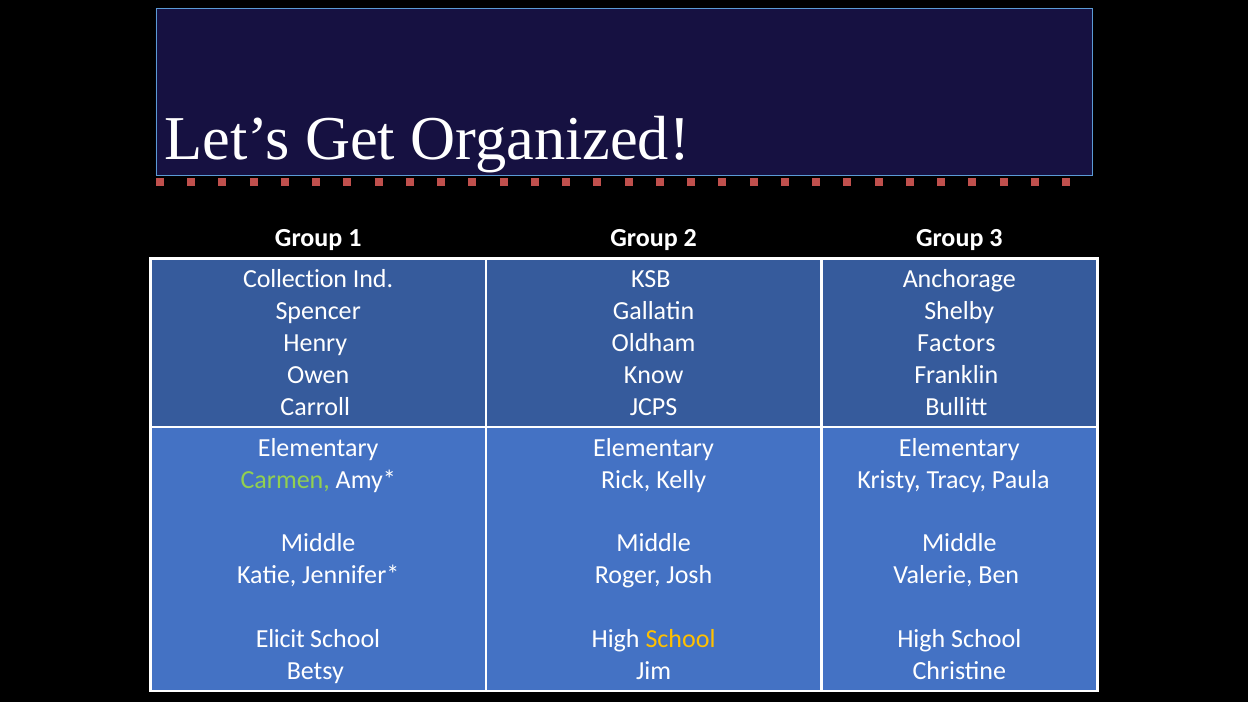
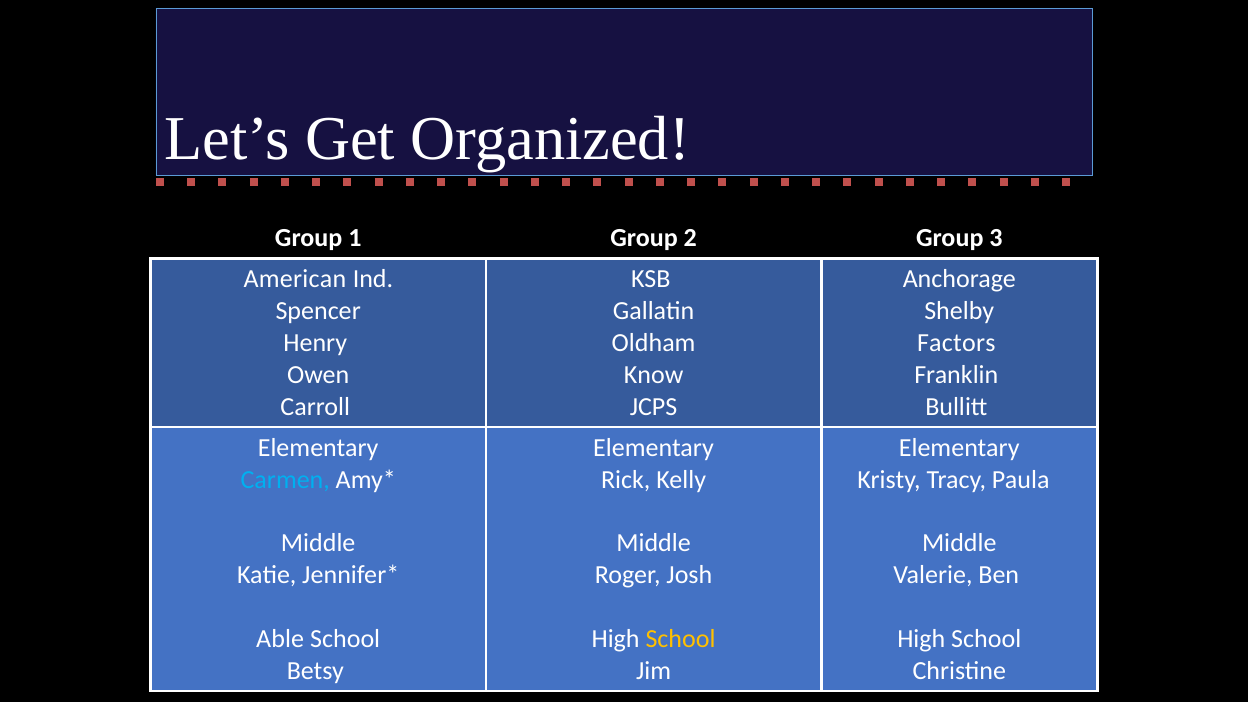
Collection: Collection -> American (295, 279)
Carmen colour: light green -> light blue (285, 480)
Elicit: Elicit -> Able (280, 639)
